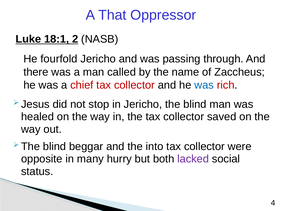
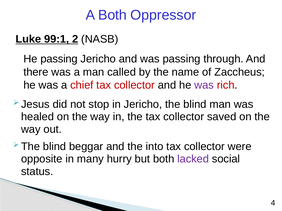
A That: That -> Both (112, 15)
18:1: 18:1 -> 99:1 (57, 39)
He fourfold: fourfold -> passing (59, 59)
was colour: blue -> purple (204, 85)
